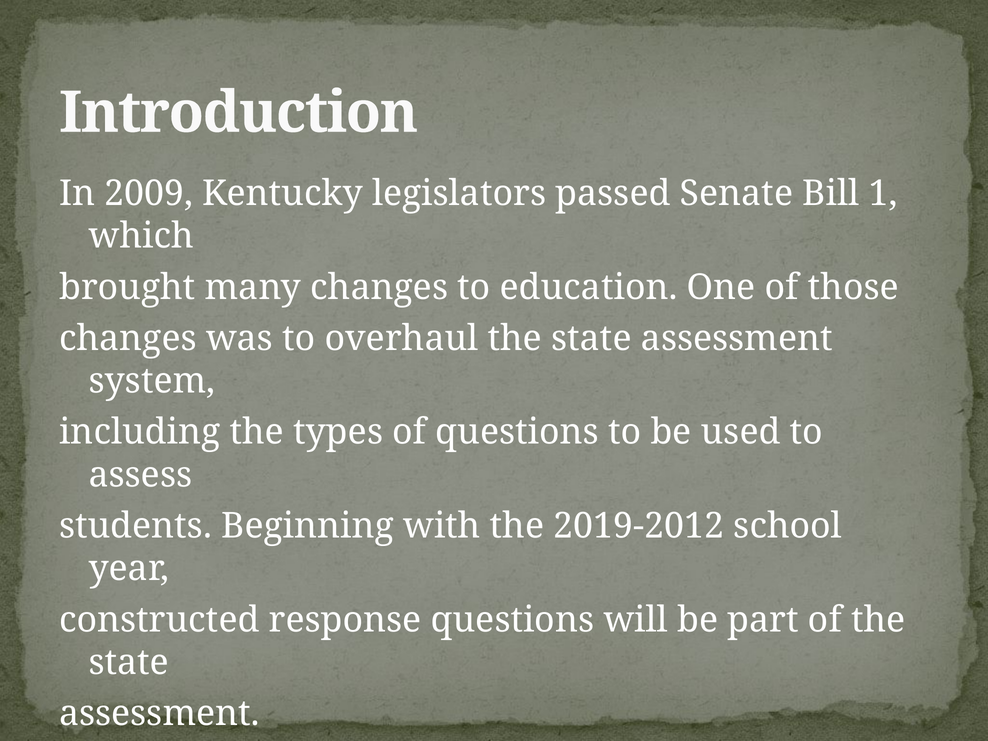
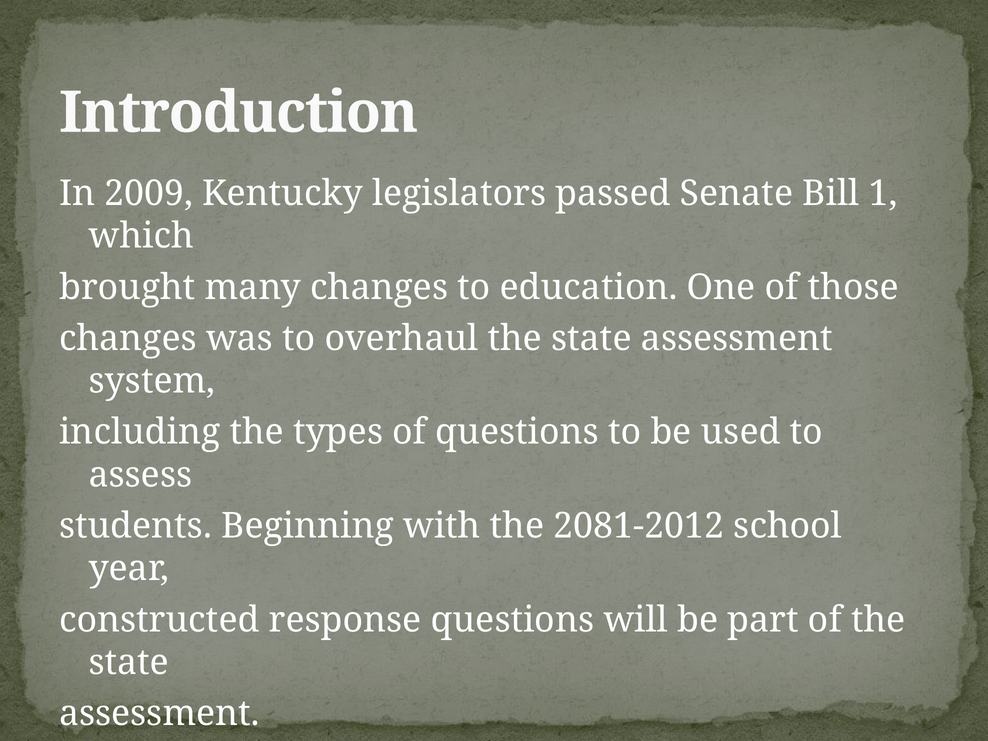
2019-2012: 2019-2012 -> 2081-2012 (639, 526)
